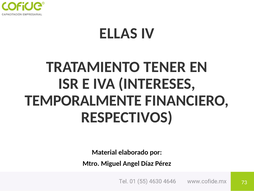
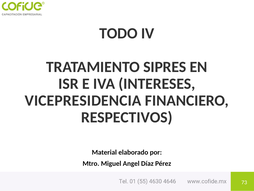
ELLAS: ELLAS -> TODO (118, 33)
TENER: TENER -> SIPRES (165, 67)
TEMPORALMENTE: TEMPORALMENTE -> VICEPRESIDENCIA (83, 100)
